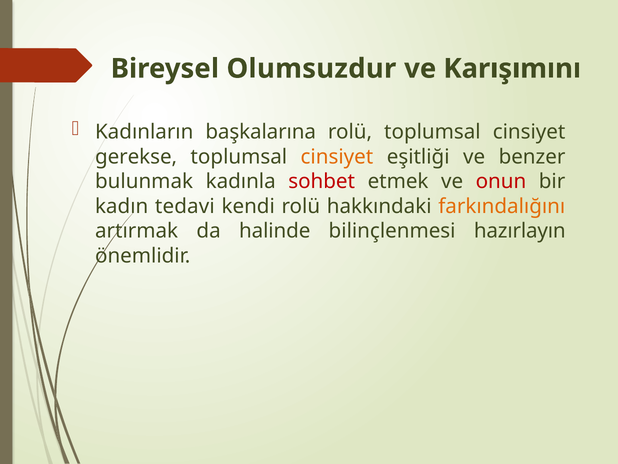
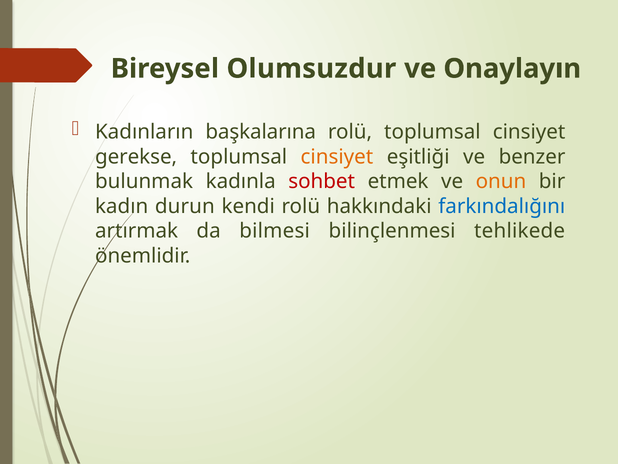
Karışımını: Karışımını -> Onaylayın (512, 69)
onun colour: red -> orange (501, 181)
tedavi: tedavi -> durun (185, 206)
farkındalığını colour: orange -> blue (502, 206)
halinde: halinde -> bilmesi (275, 231)
hazırlayın: hazırlayın -> tehlikede (520, 231)
